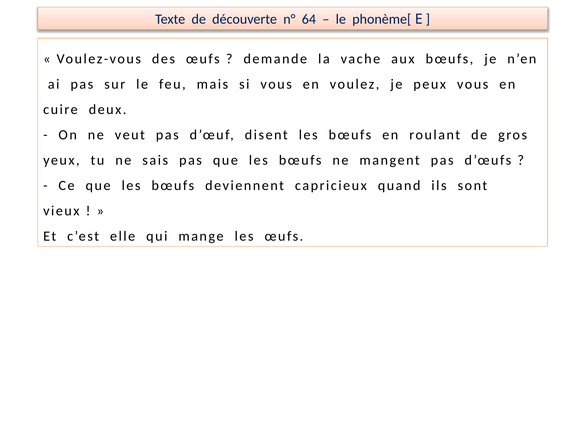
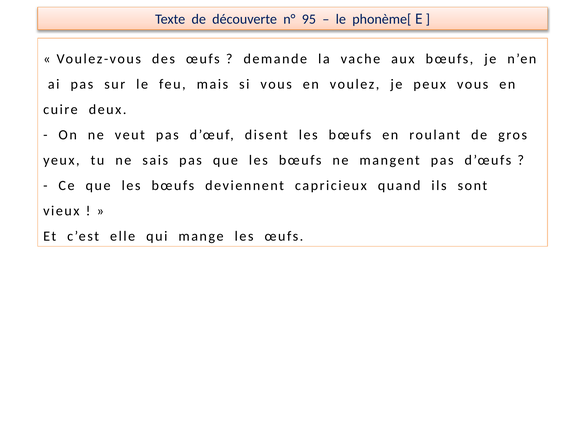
64: 64 -> 95 (309, 19)
